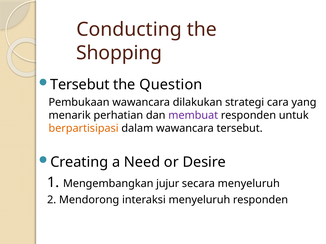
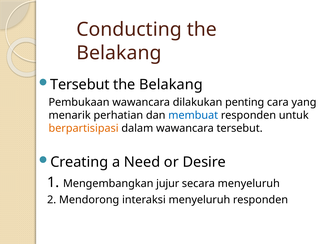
Shopping: Shopping -> Belakang (119, 53)
Question: Question -> Belakang (171, 85)
strategi: strategi -> penting (245, 102)
membuat colour: purple -> blue (193, 116)
